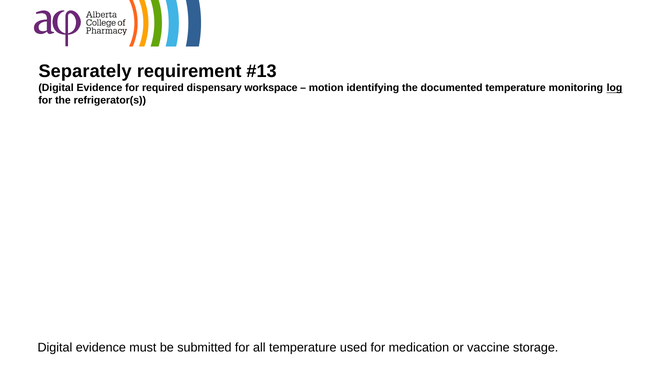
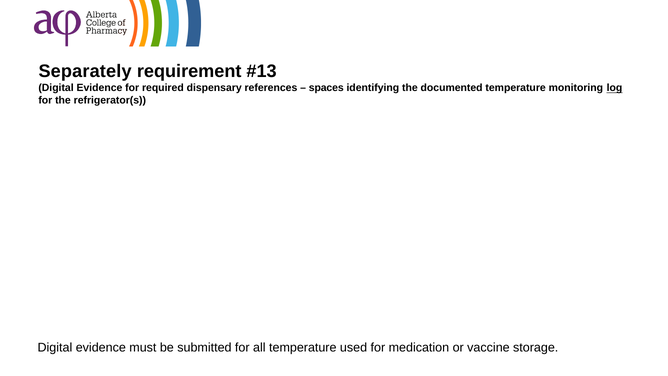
workspace: workspace -> references (271, 88)
motion: motion -> spaces (326, 88)
